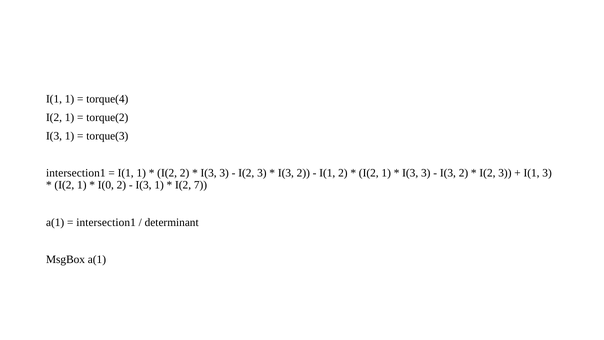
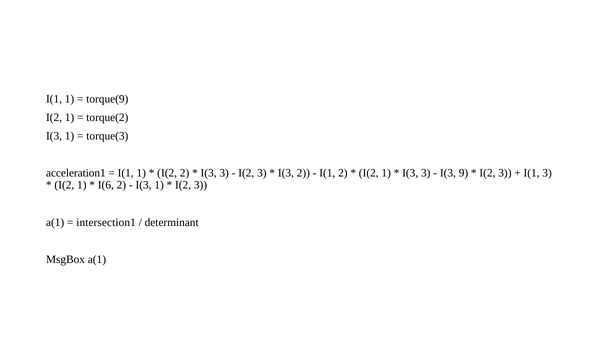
torque(4: torque(4 -> torque(9 (107, 99)
intersection1: intersection1 -> acceleration1 (76, 173)
2: 2 -> 9 (463, 173)
I(0: I(0 -> I(6 (106, 185)
7: 7 -> 3 (201, 185)
